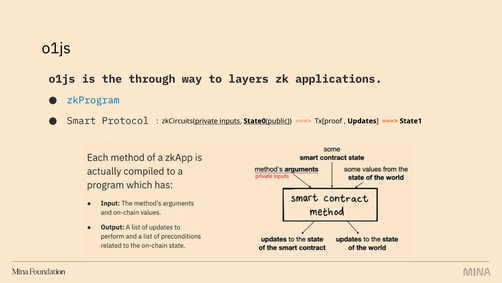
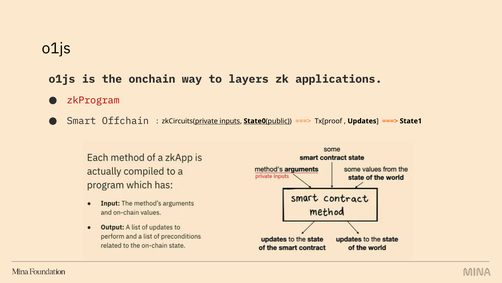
through: through -> onchain (152, 79)
zkProgram colour: blue -> red (93, 100)
Protocol: Protocol -> Offchain (125, 121)
